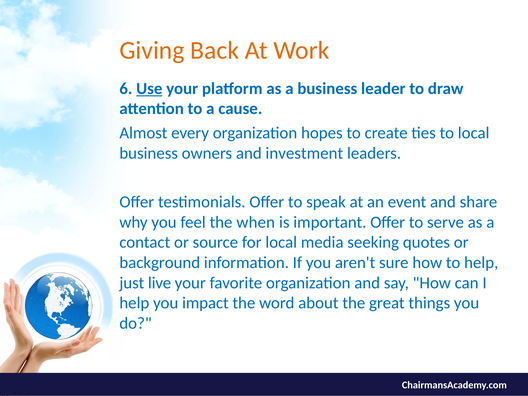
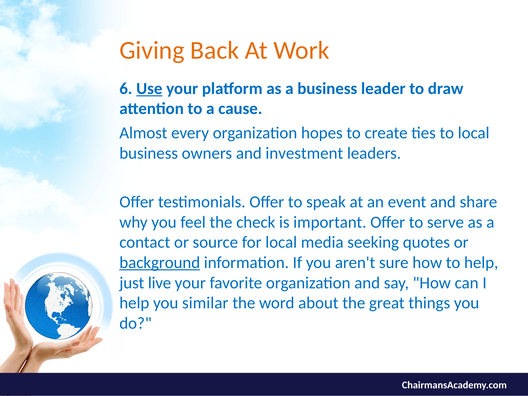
when: when -> check (256, 222)
background underline: none -> present (160, 263)
impact: impact -> similar (205, 303)
